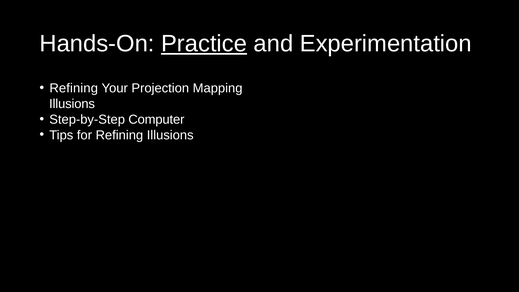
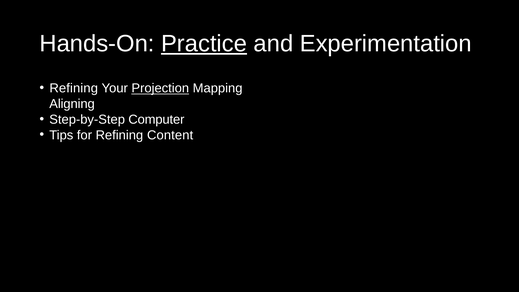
Projection underline: none -> present (160, 88)
Illusions: Illusions -> Aligning (72, 104)
Refining Illusions: Illusions -> Content (170, 135)
